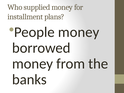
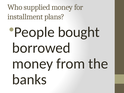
People money: money -> bought (79, 32)
